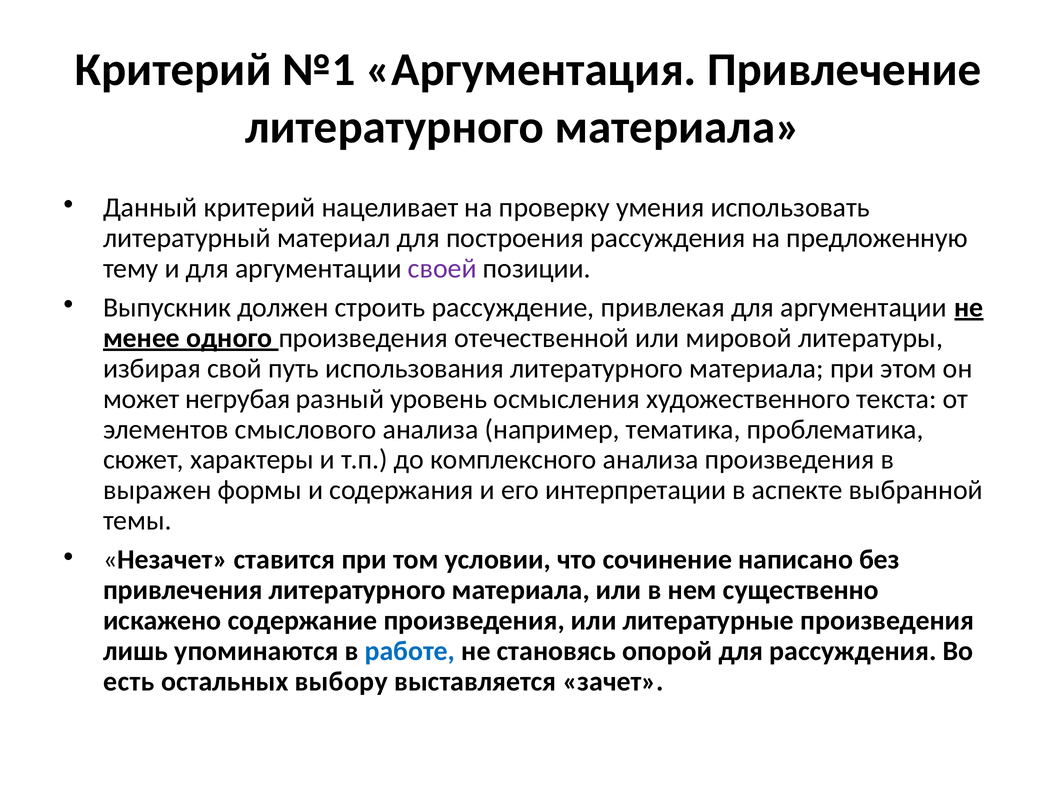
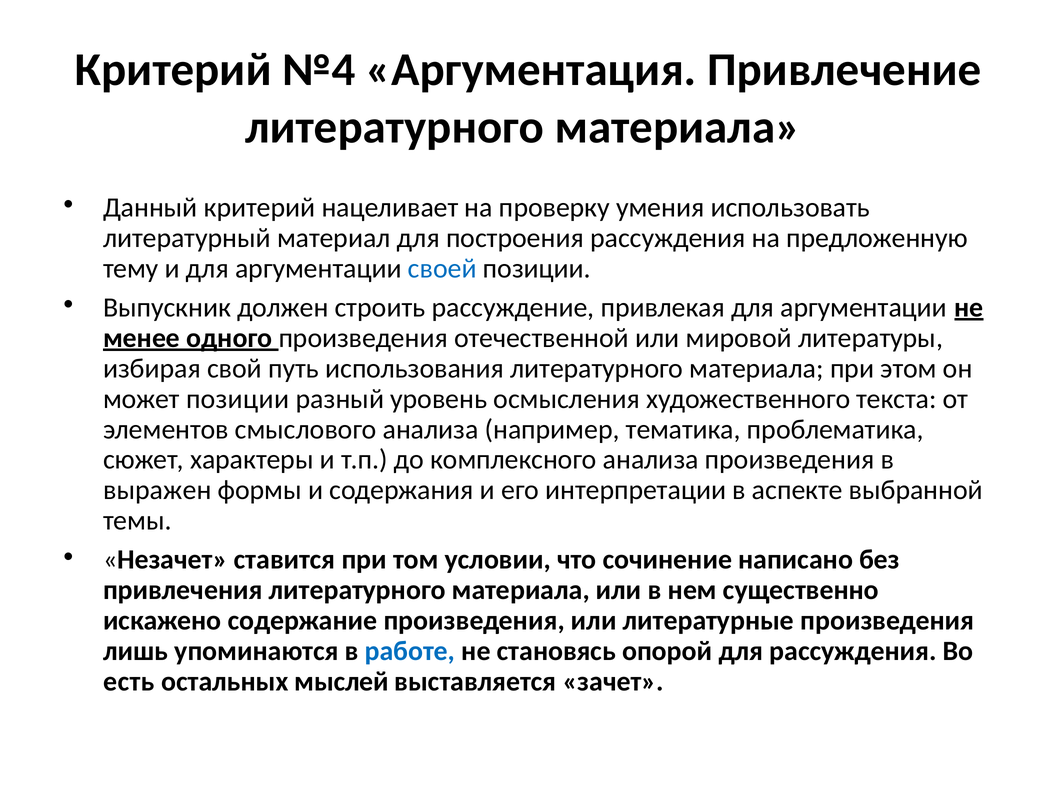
№1: №1 -> №4 (319, 70)
своей colour: purple -> blue (442, 268)
может негрубая: негрубая -> позиции (238, 399)
выбору: выбору -> мыслей (342, 681)
